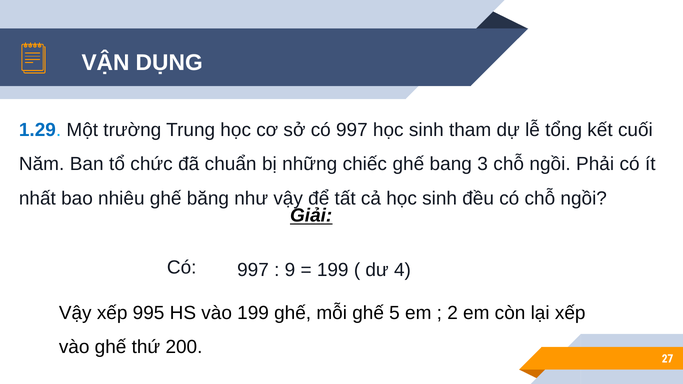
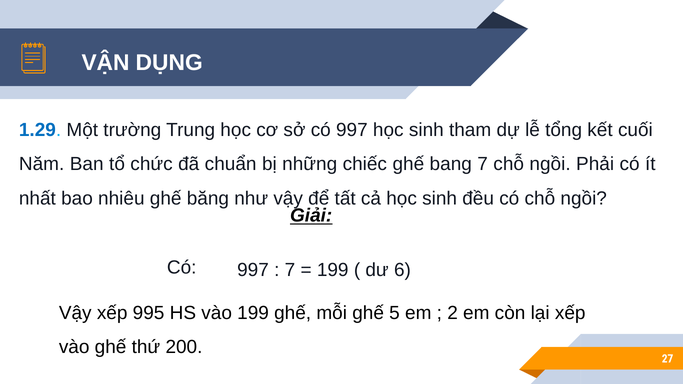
bang 3: 3 -> 7 (483, 164)
9: 9 -> 7 (290, 270)
4: 4 -> 6 (402, 270)
